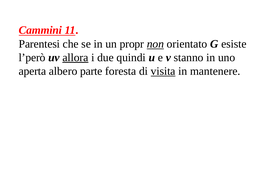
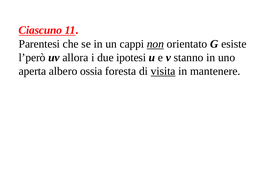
Cammini: Cammini -> Ciascuno (40, 30)
propr: propr -> cappi (132, 44)
allora underline: present -> none (75, 58)
quindi: quindi -> ipotesi (131, 58)
parte: parte -> ossia (91, 71)
